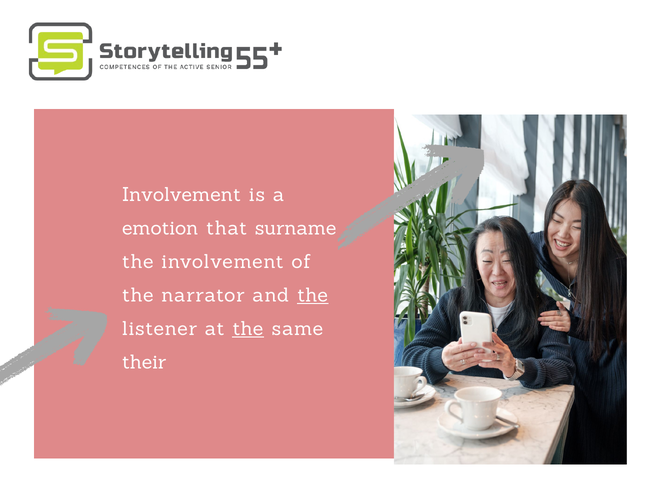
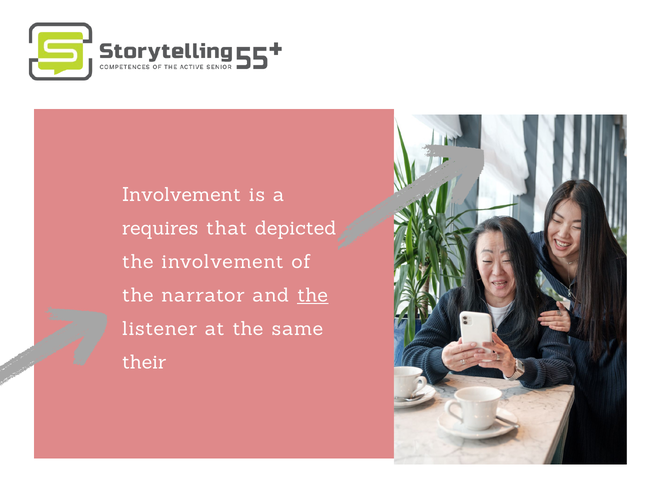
emotion: emotion -> requires (160, 228)
surname: surname -> depicted (296, 228)
the underline: present -> none (248, 329)
